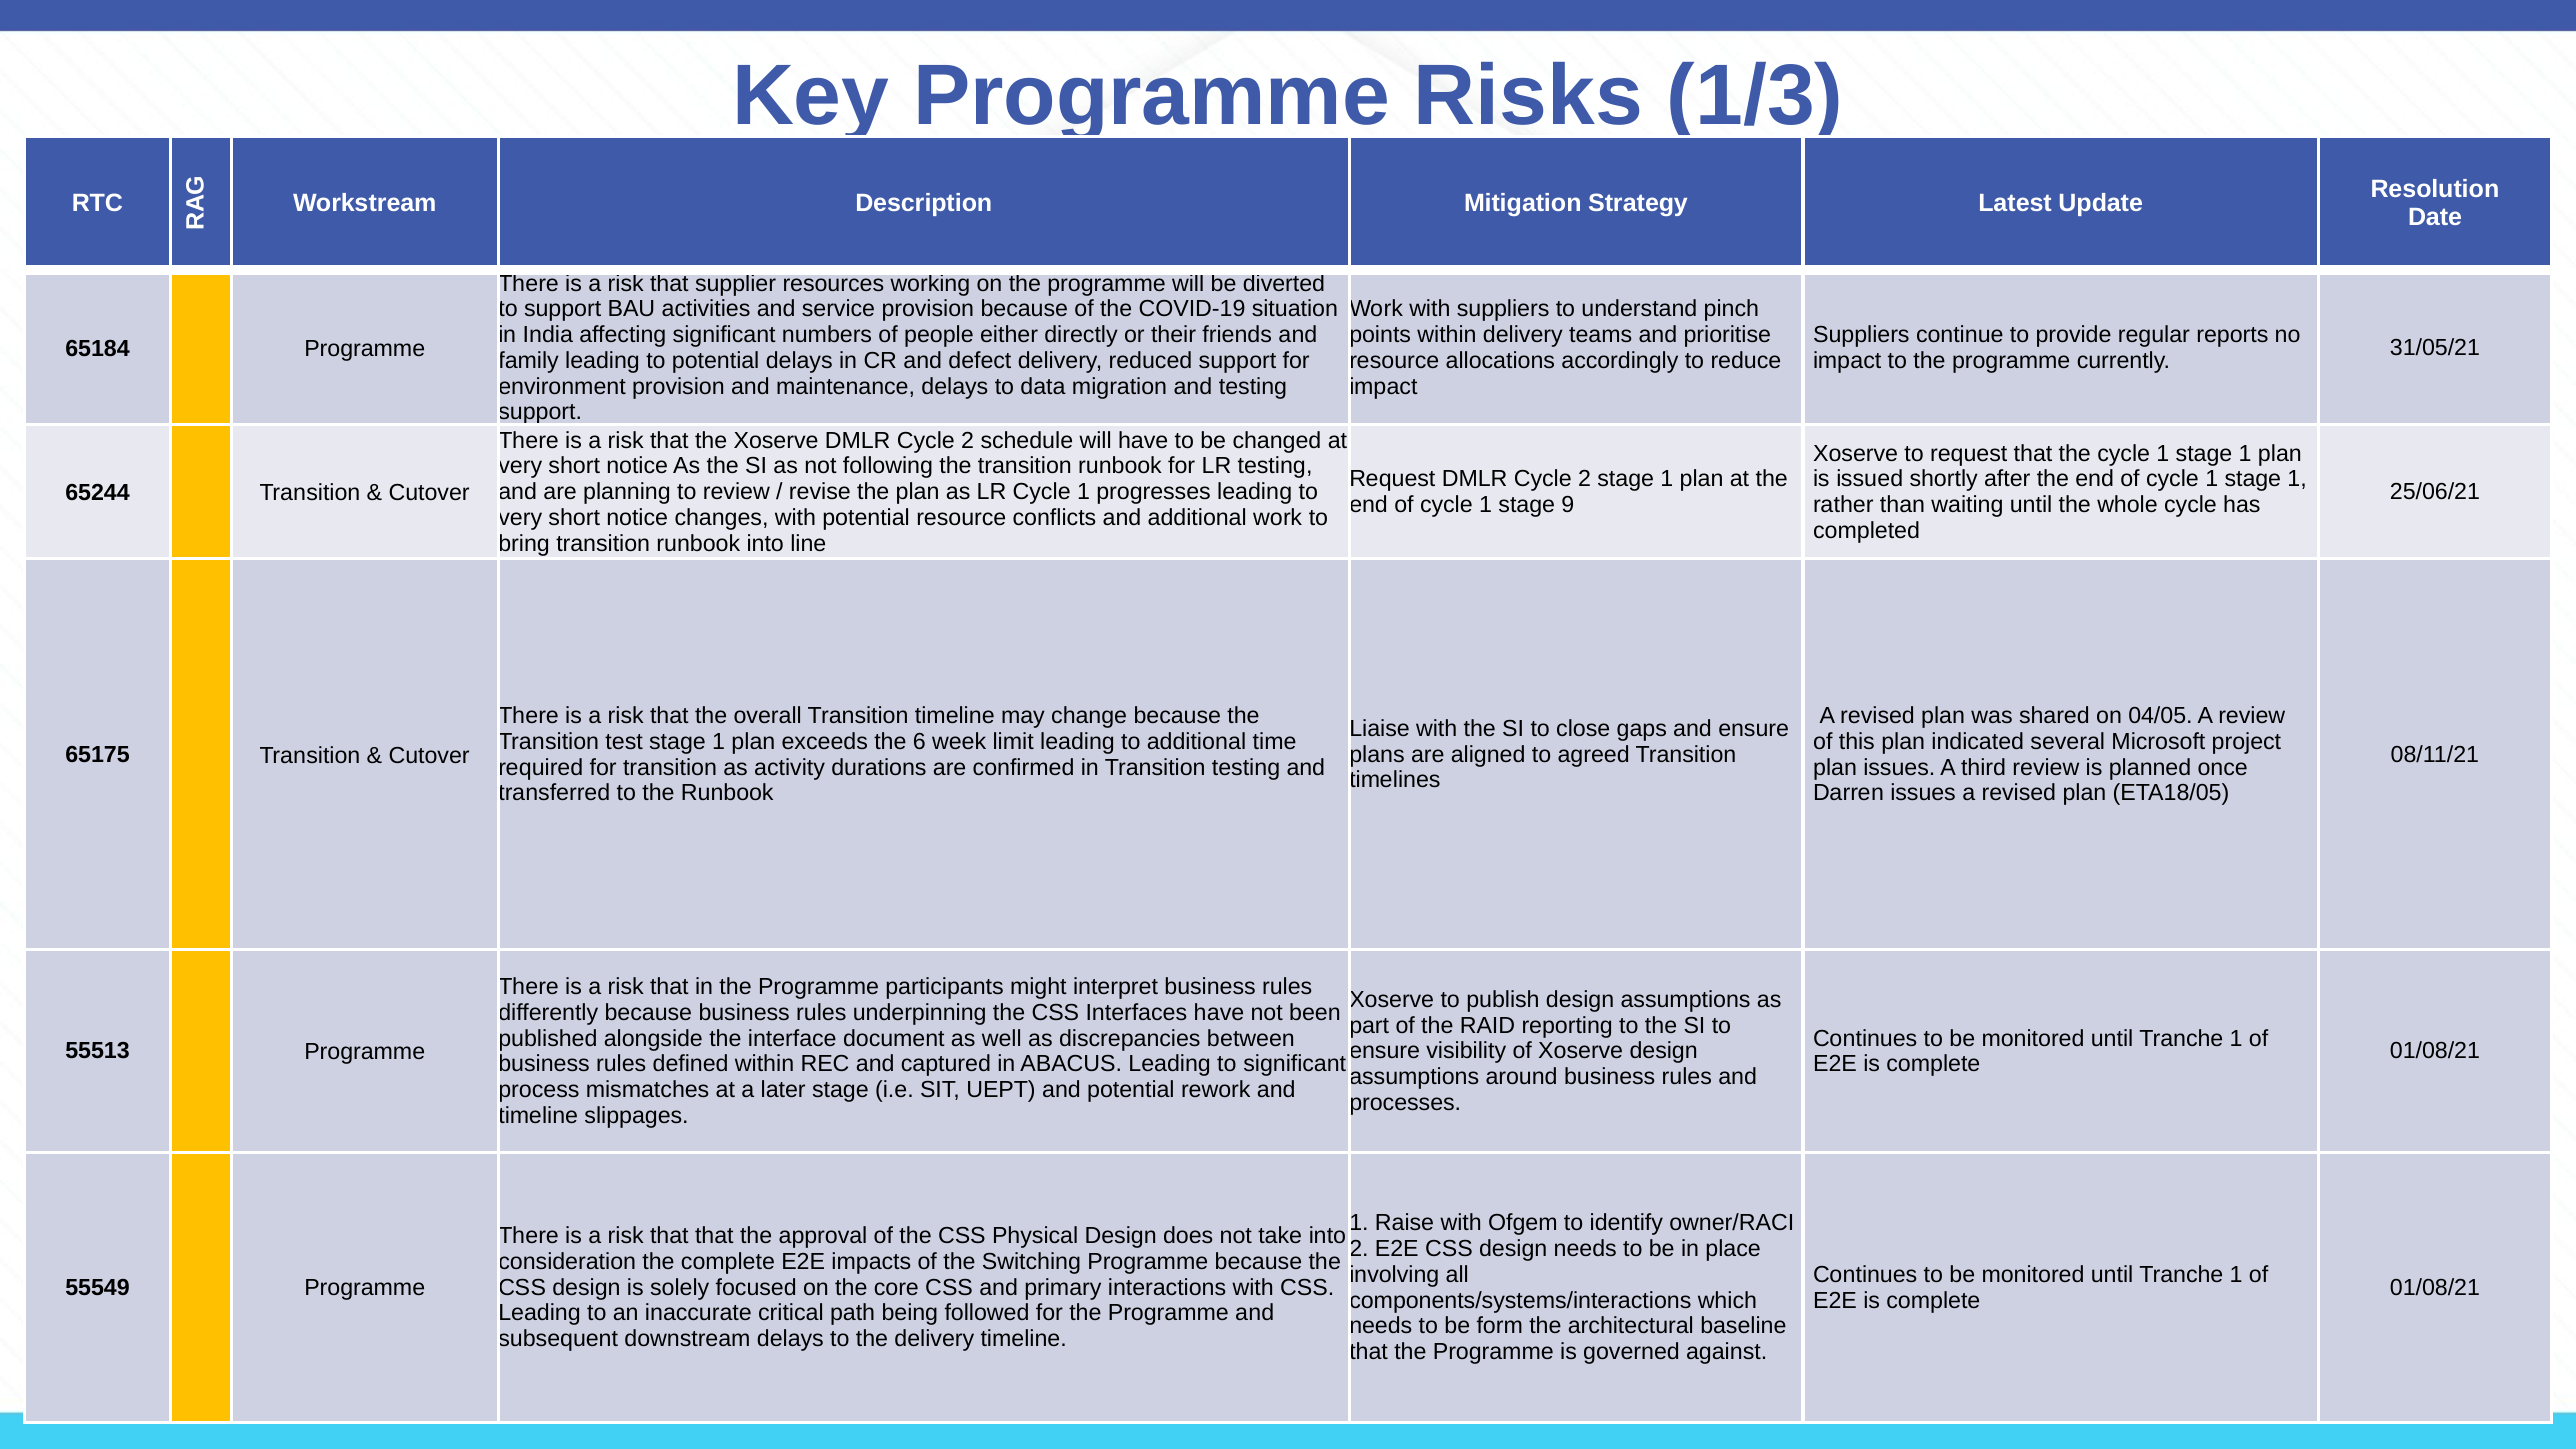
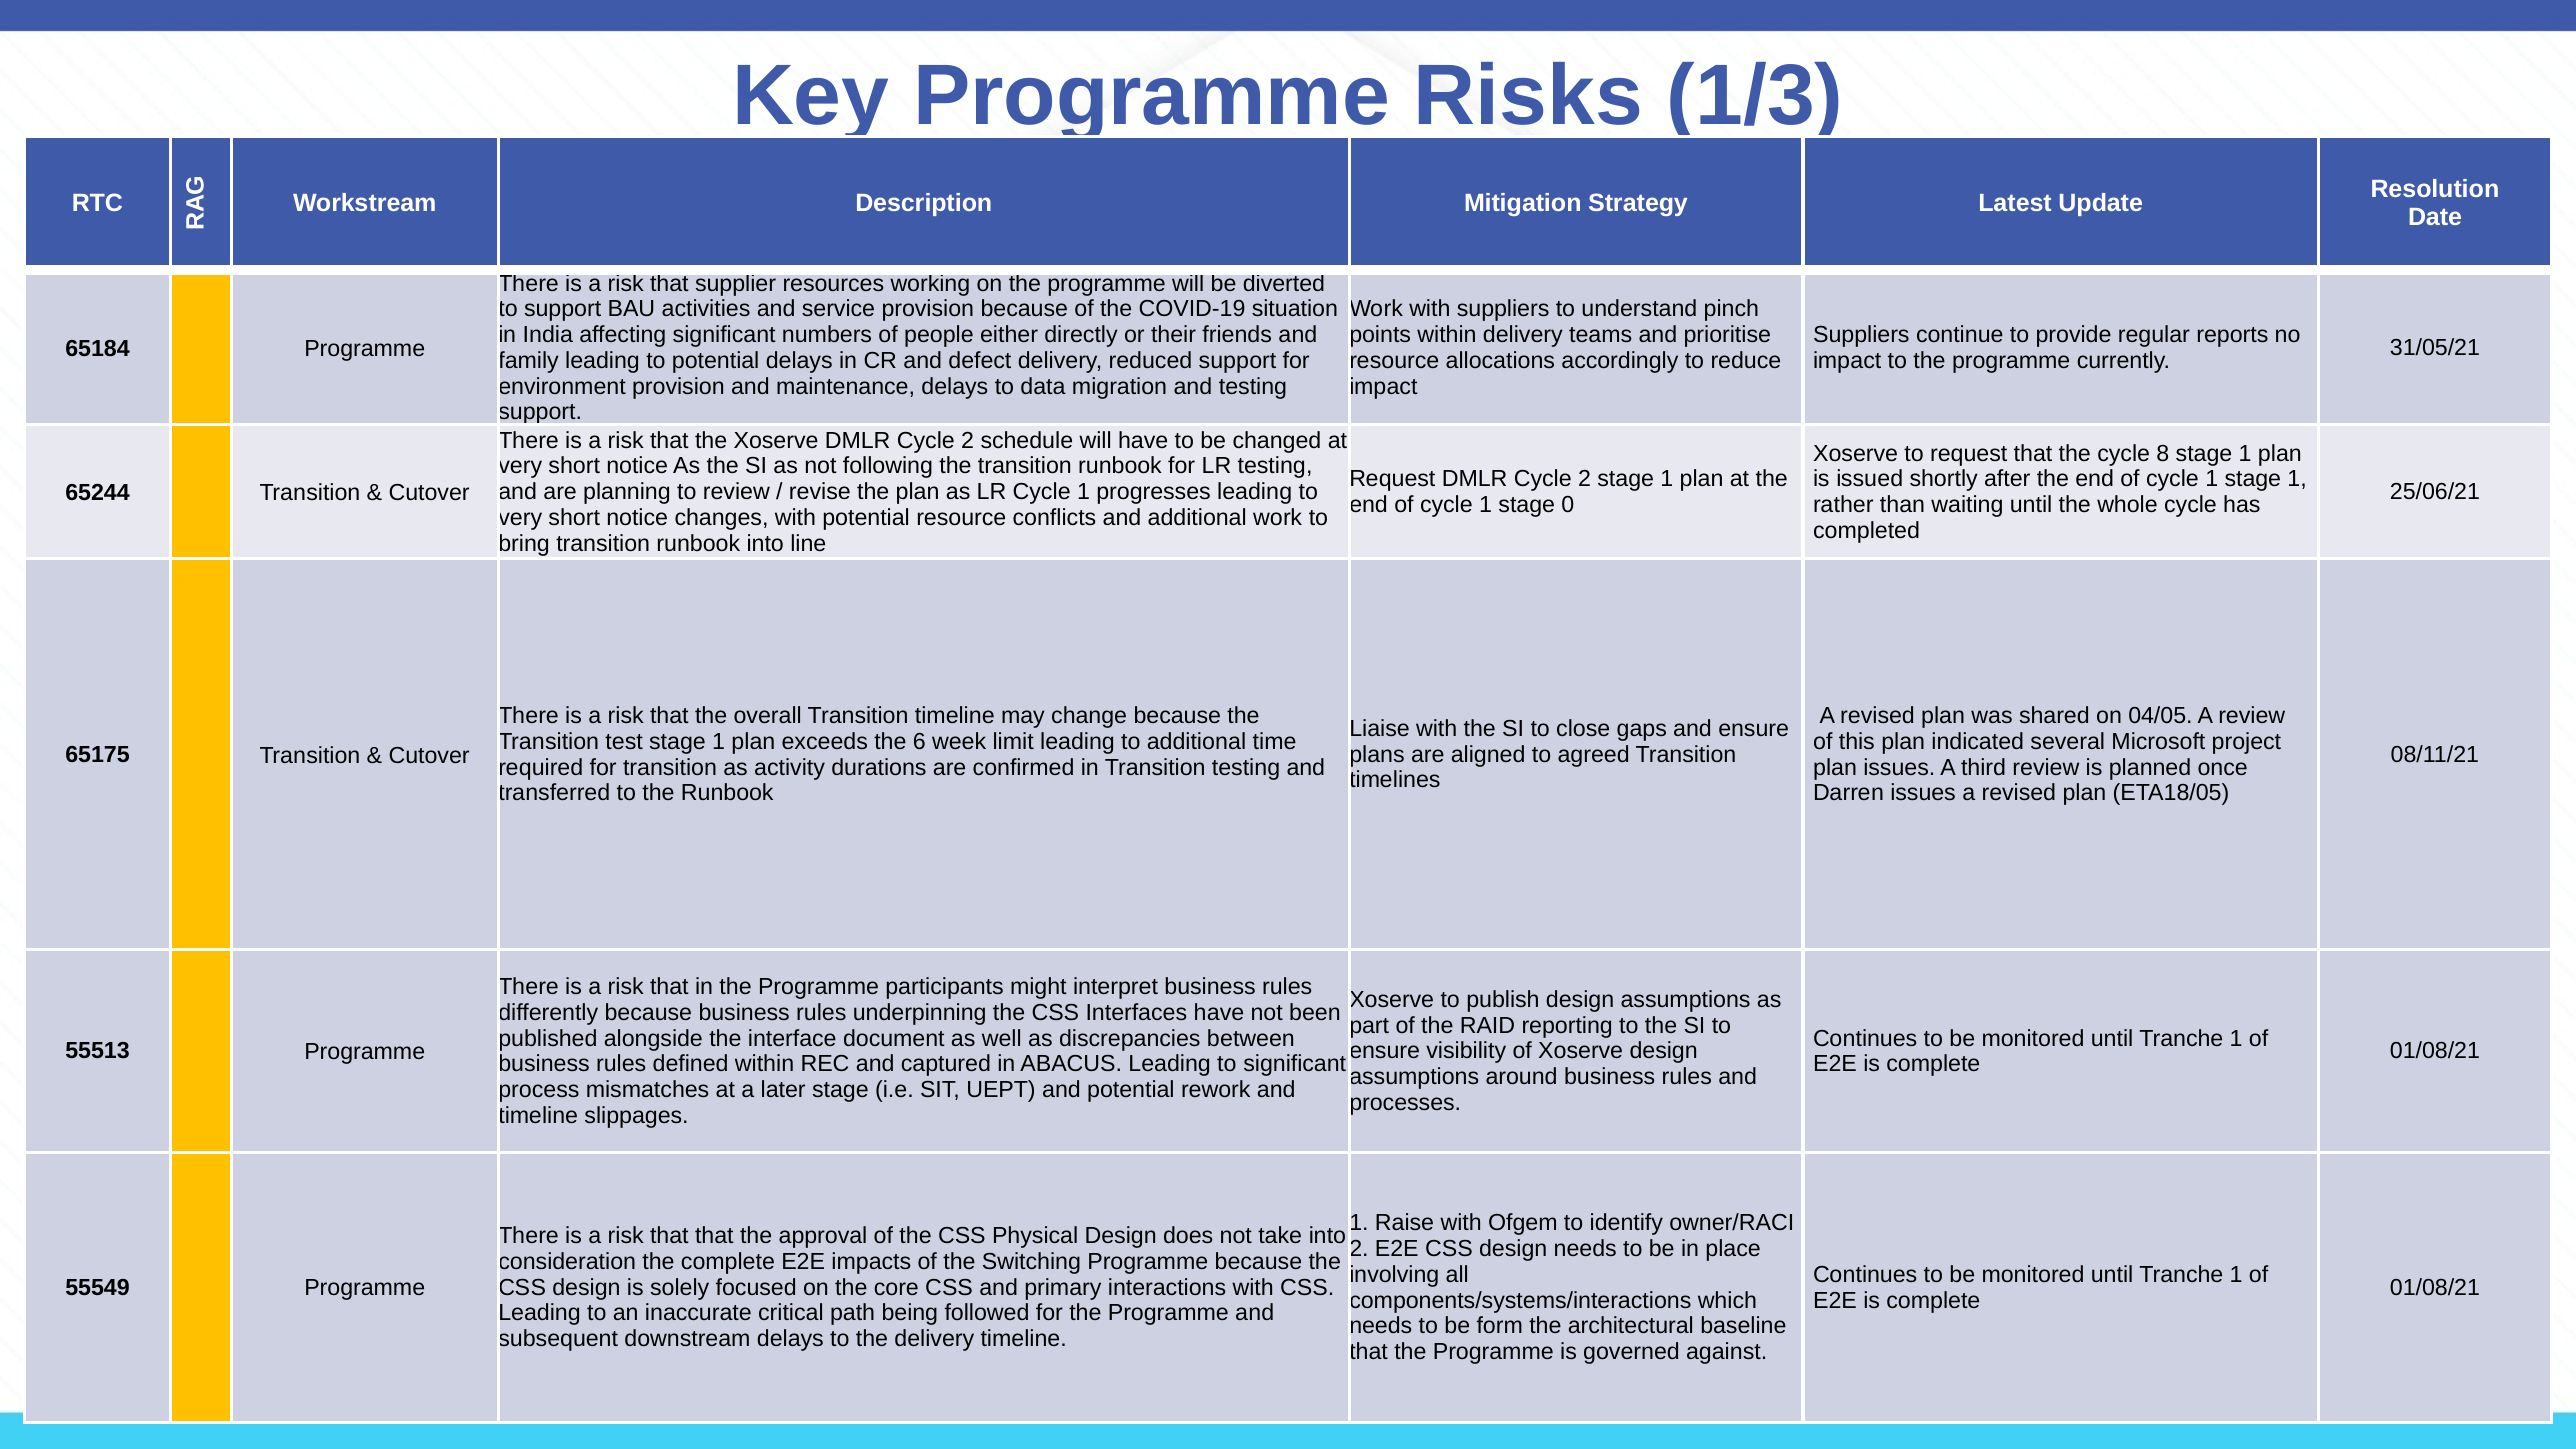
the cycle 1: 1 -> 8 (2163, 453)
9: 9 -> 0 (1568, 505)
